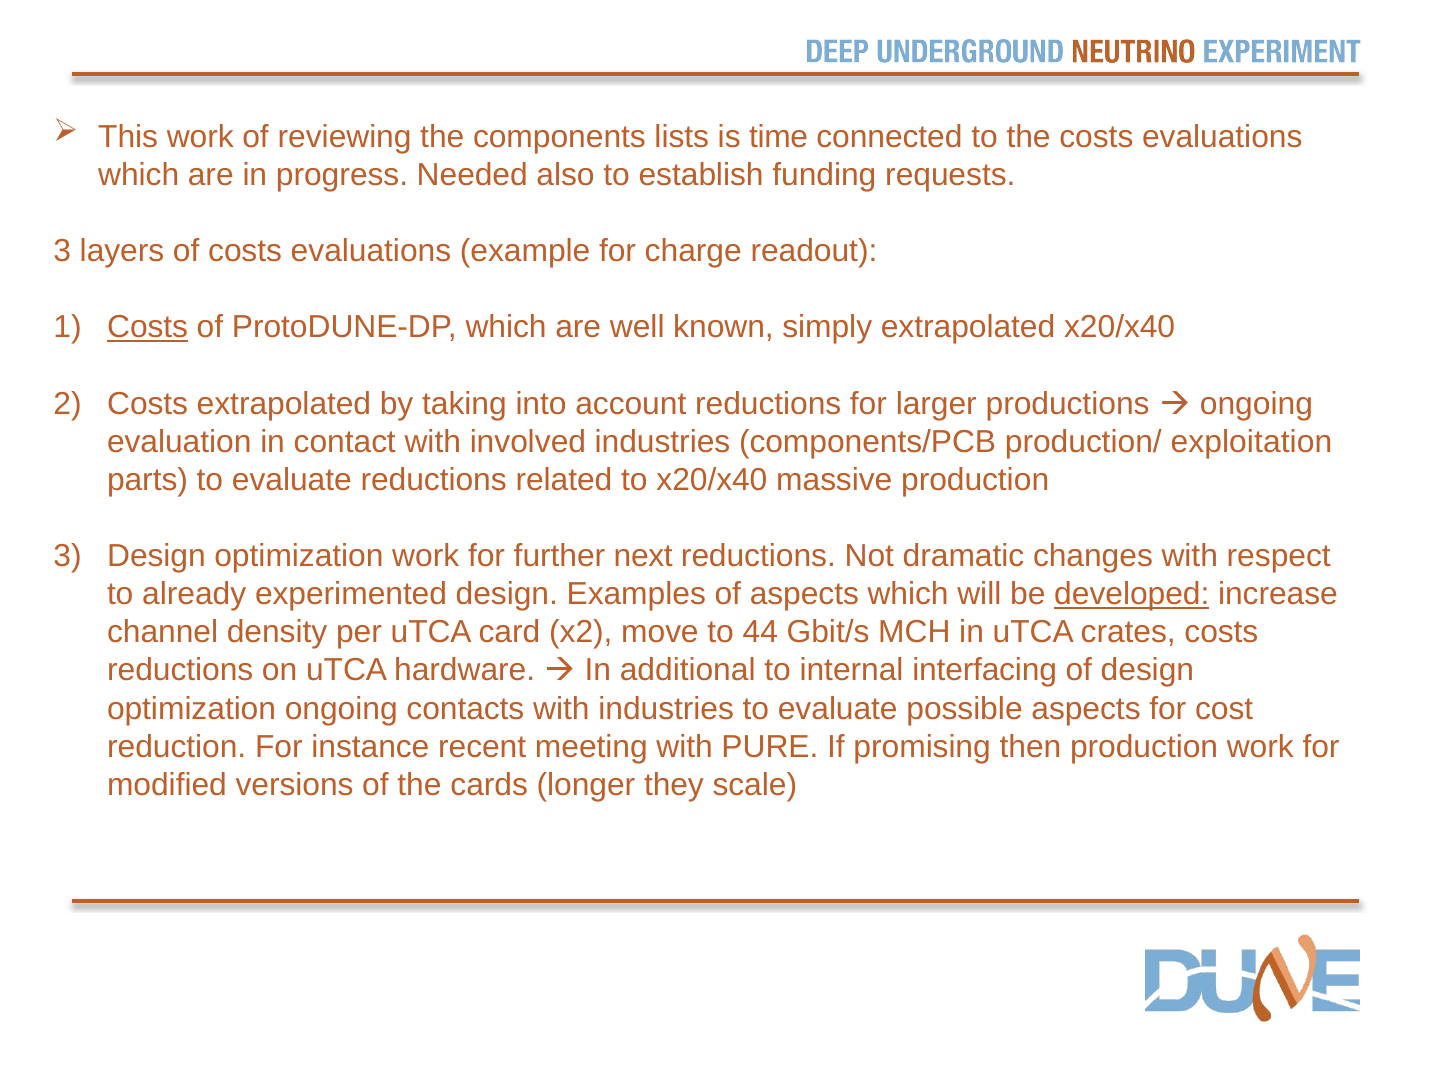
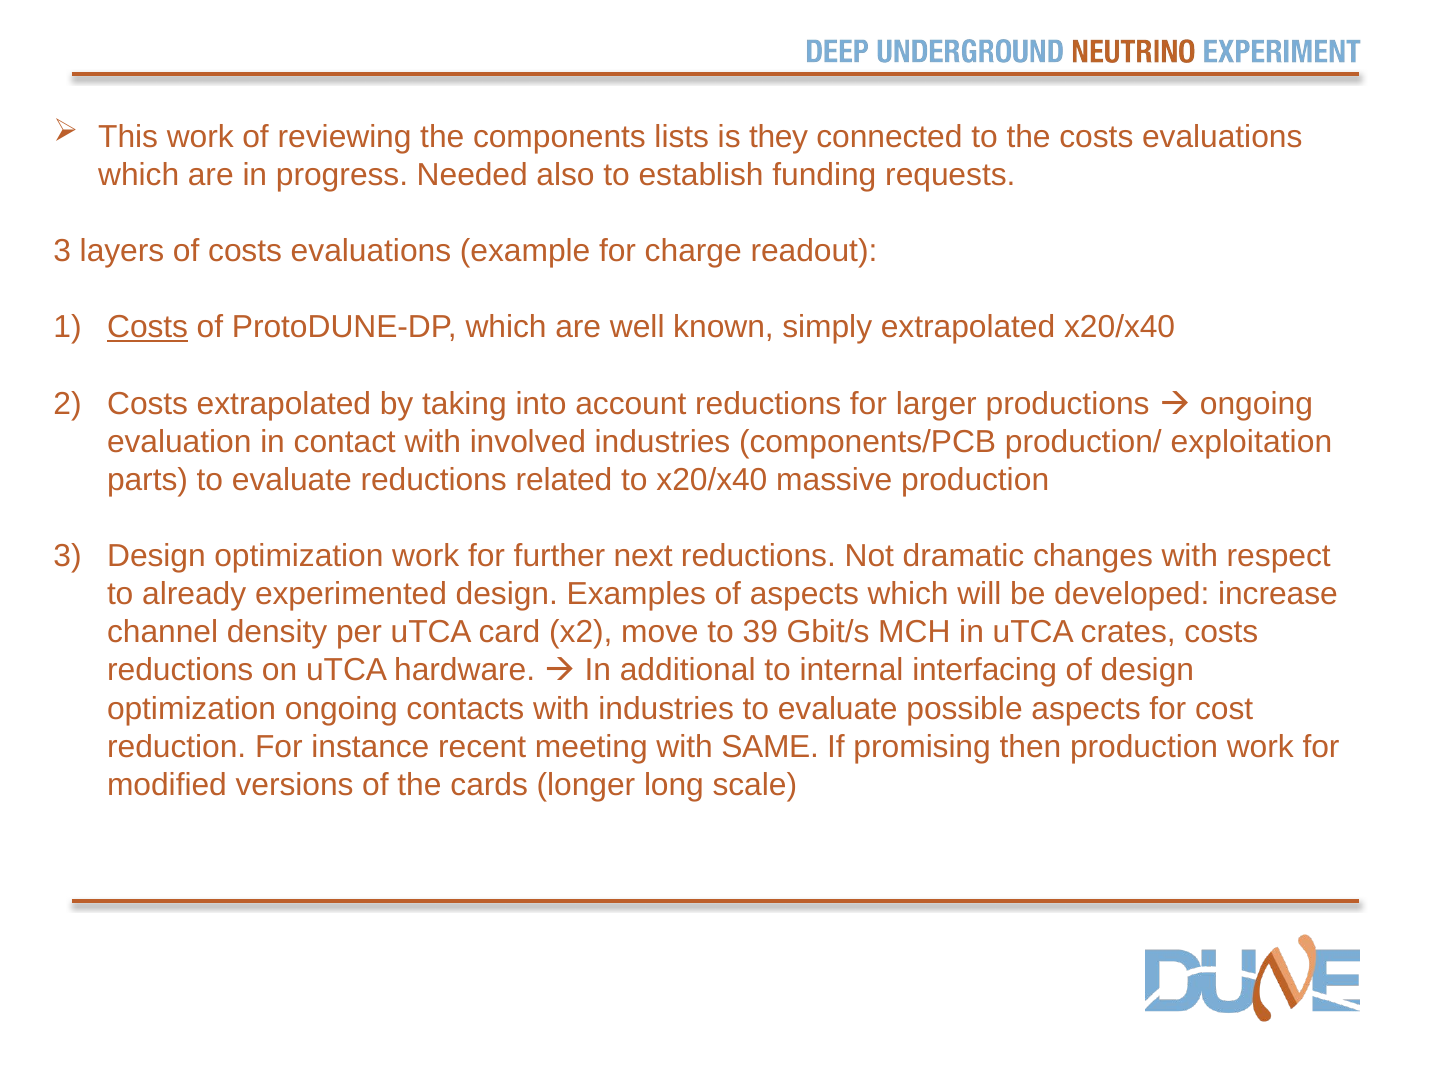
time: time -> they (779, 137)
developed underline: present -> none (1132, 594)
44: 44 -> 39 (760, 633)
PURE: PURE -> SAME (770, 747)
they: they -> long (674, 785)
